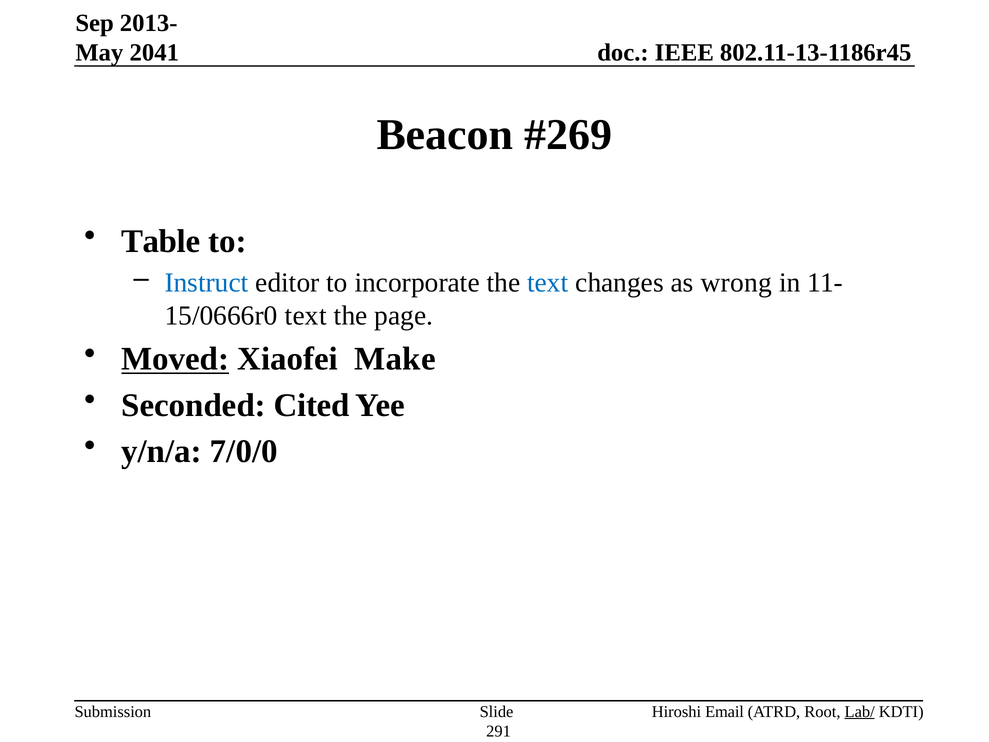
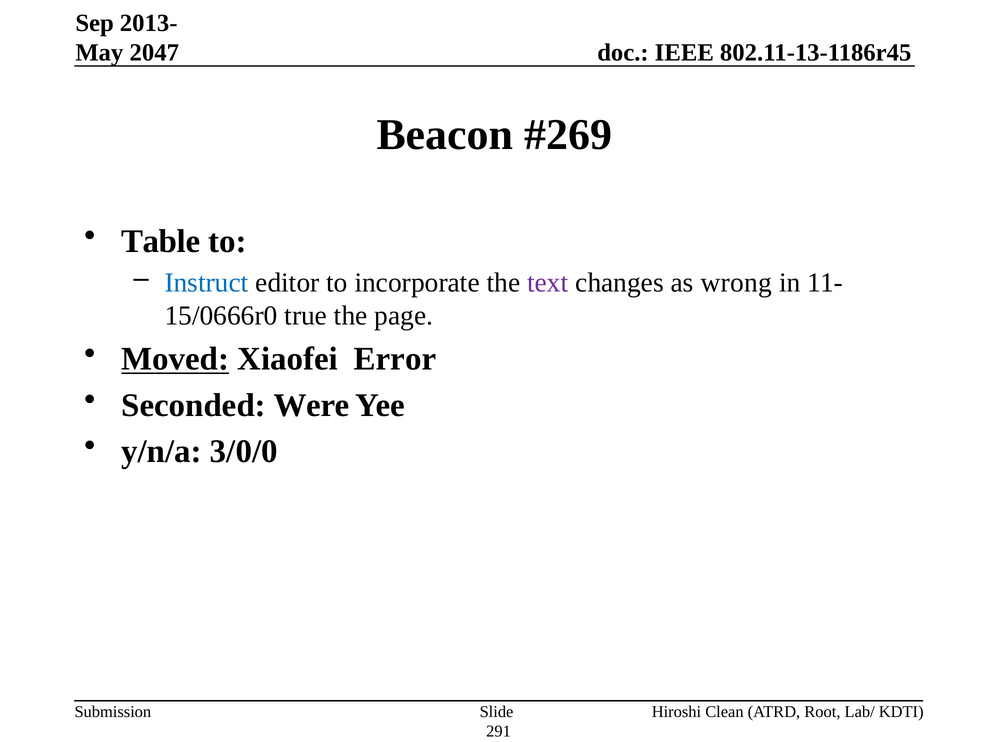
2041: 2041 -> 2047 (154, 53)
text colour: blue -> purple (548, 283)
text: text -> true (306, 316)
Make: Make -> Error (395, 359)
Cited: Cited -> Were (312, 405)
7/0/0: 7/0/0 -> 3/0/0 (244, 451)
Email: Email -> Clean (724, 711)
Lab/ underline: present -> none (860, 711)
